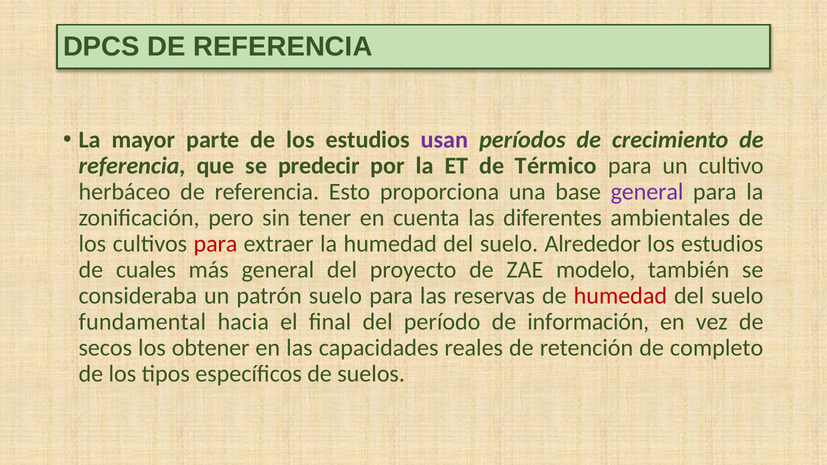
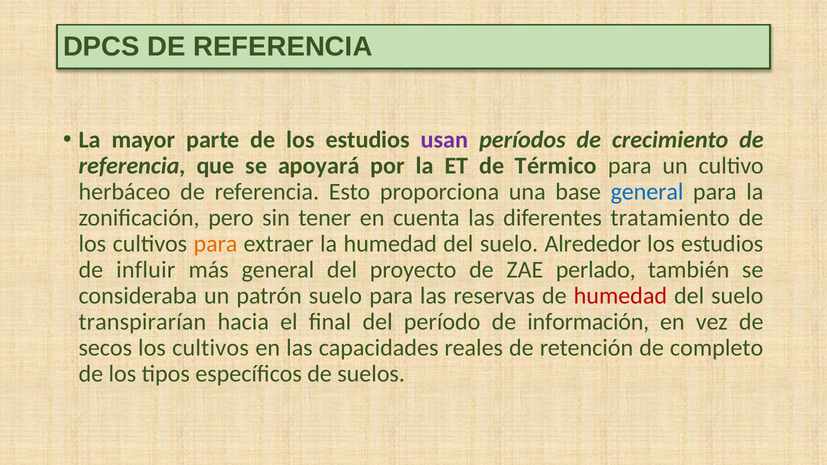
predecir: predecir -> apoyará (319, 166)
general colour: purple -> blue (647, 192)
ambientales: ambientales -> tratamiento (670, 218)
para colour: red -> orange (215, 244)
cuales: cuales -> influir (146, 270)
modelo: modelo -> perlado (596, 270)
fundamental: fundamental -> transpirarían (142, 322)
obtener: obtener -> cultivos (210, 348)
